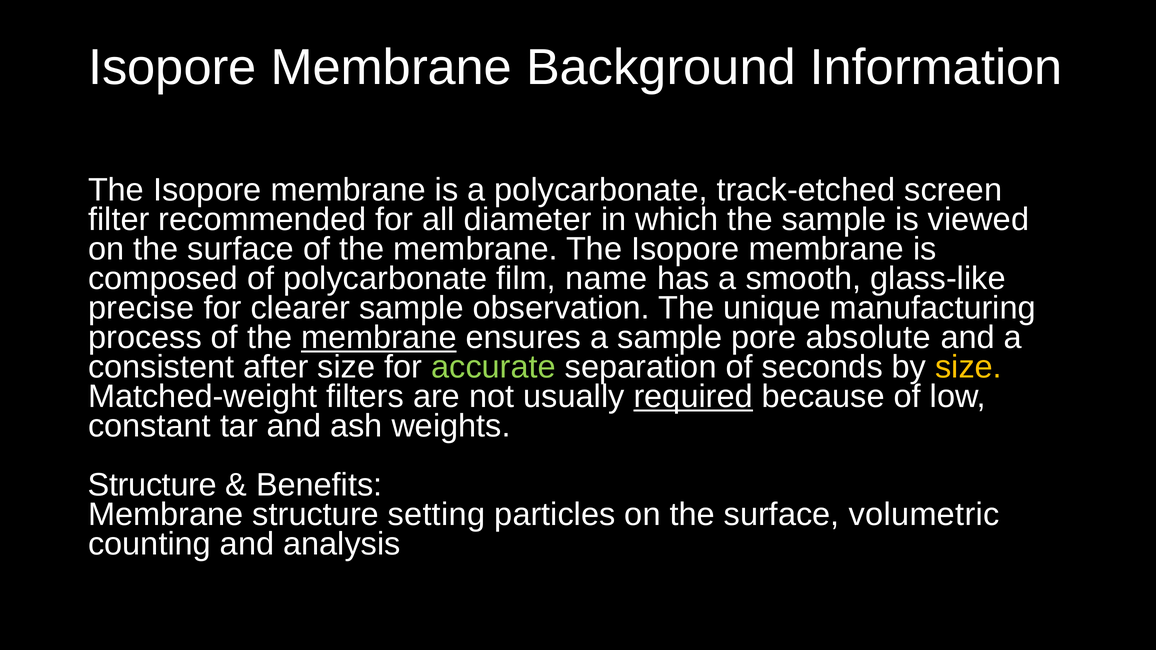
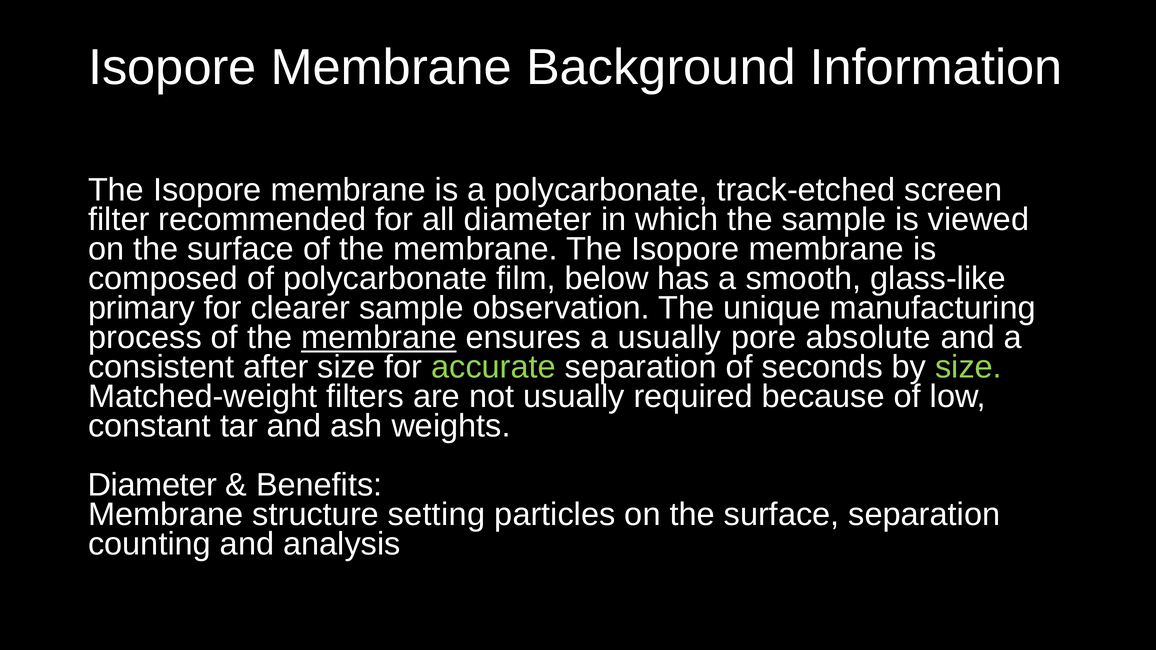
name: name -> below (607, 279)
precise: precise -> primary (142, 308)
a sample: sample -> usually (670, 338)
size colour: yellow -> light green (969, 367)
required underline: present -> none (693, 397)
Structure: Structure -> Diameter (152, 485)
surface volumetric: volumetric -> separation (924, 515)
